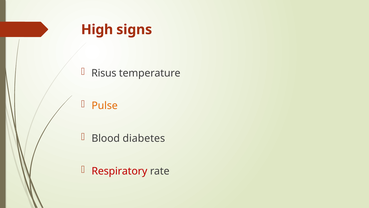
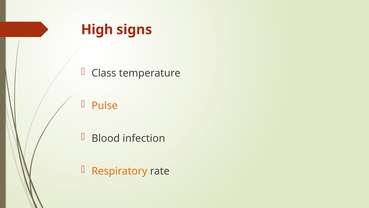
Risus: Risus -> Class (104, 73)
diabetes: diabetes -> infection (144, 138)
Respiratory colour: red -> orange (119, 171)
